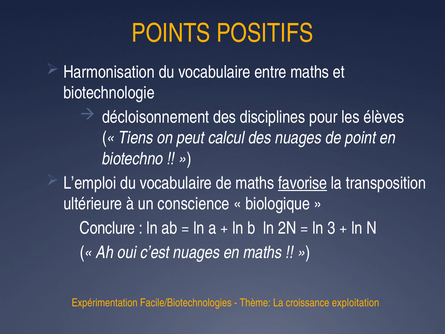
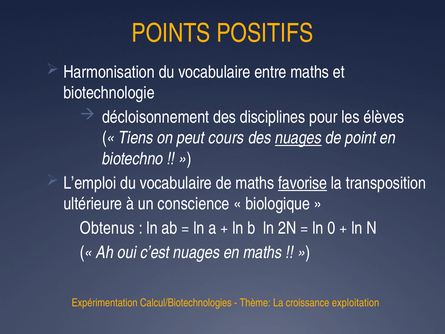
calcul: calcul -> cours (226, 138)
nuages underline: none -> present (298, 138)
Conclure: Conclure -> Obtenus (107, 228)
3: 3 -> 0 (331, 228)
Facile/Biotechnologies: Facile/Biotechnologies -> Calcul/Biotechnologies (186, 303)
